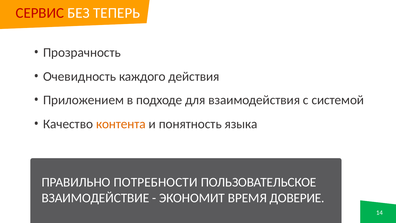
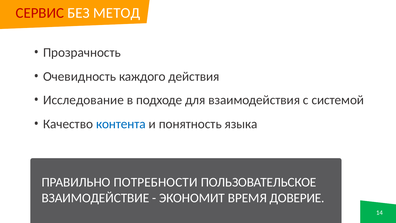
ТЕПЕРЬ: ТЕПЕРЬ -> МЕТОД (117, 13)
Приложением: Приложением -> Исследование (83, 100)
контента colour: orange -> blue (121, 124)
